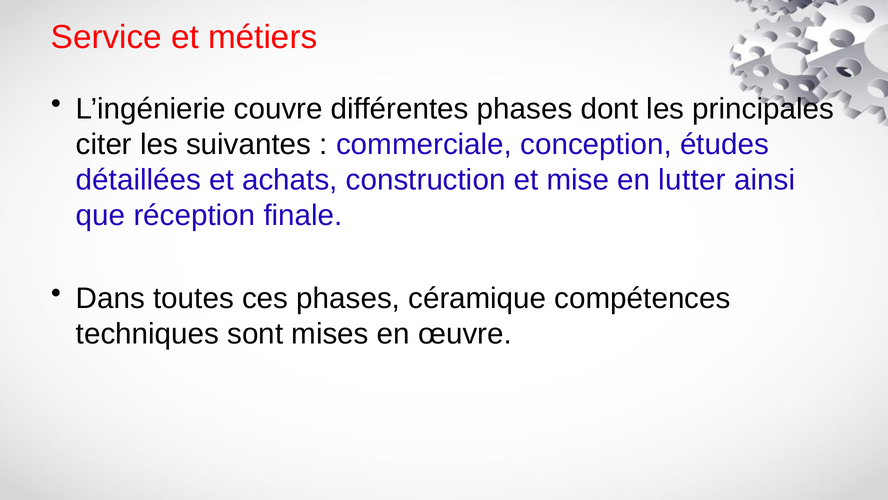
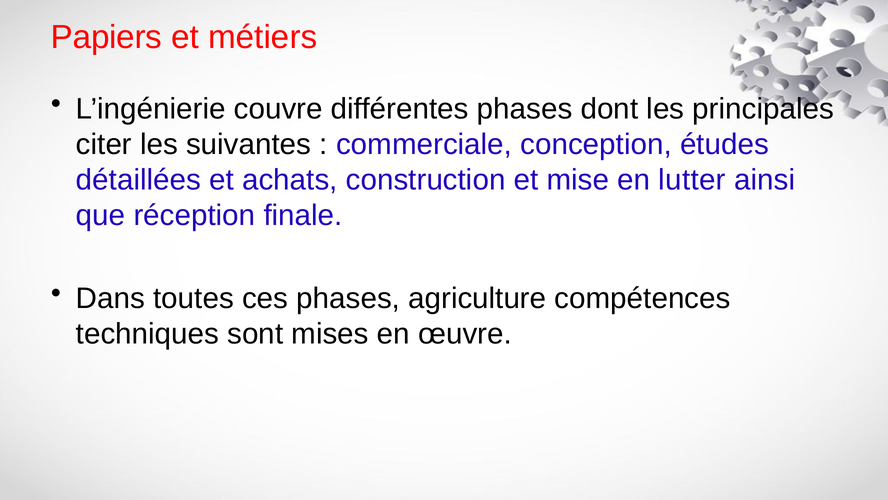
Service: Service -> Papiers (107, 37)
céramique: céramique -> agriculture (477, 298)
